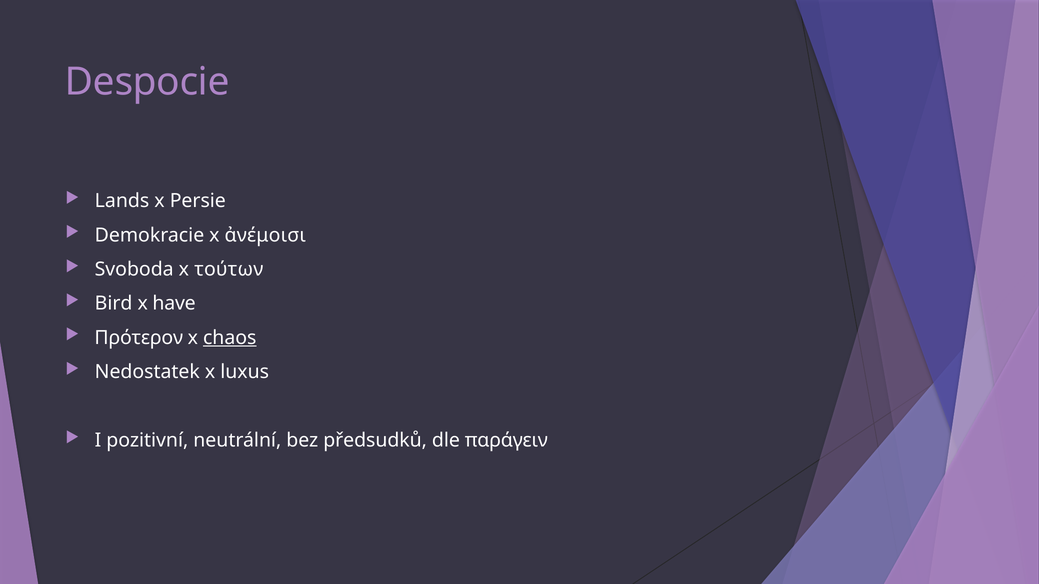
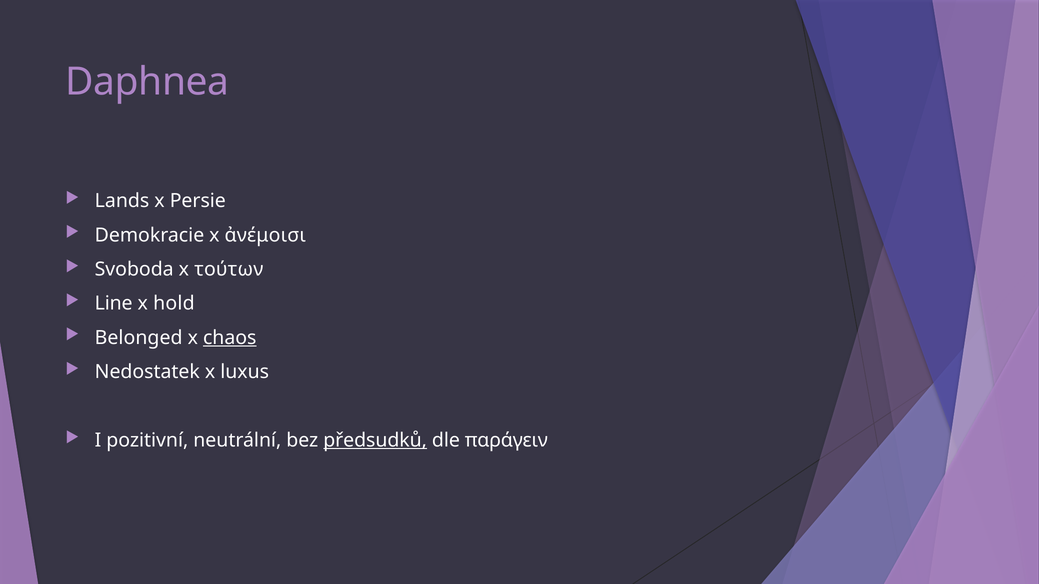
Despocie: Despocie -> Daphnea (147, 82)
Bird: Bird -> Line (114, 304)
have: have -> hold (174, 304)
Πρότερον: Πρότερον -> Belonged (139, 338)
předsudků underline: none -> present (375, 441)
